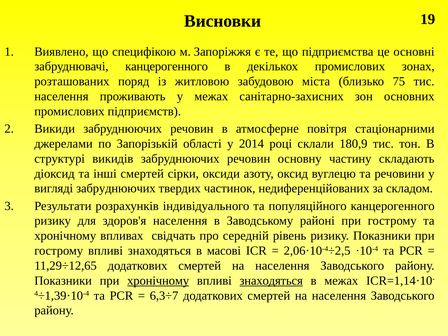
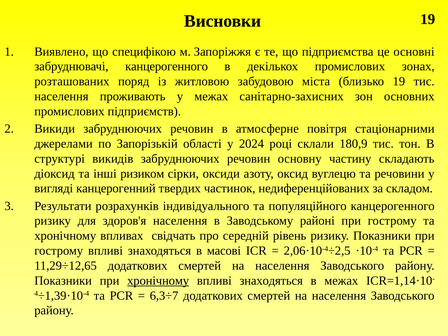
близько 75: 75 -> 19 (399, 81)
2014: 2014 -> 2024 (251, 144)
інші смертей: смертей -> ризиком (142, 174)
вигляді забруднюючих: забруднюючих -> канцерогенний (116, 189)
знаходяться underline: present -> none (271, 281)
